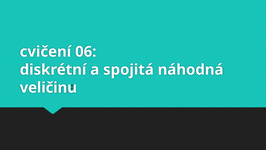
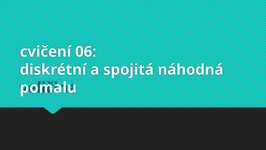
veličinu: veličinu -> pomalu (48, 87)
